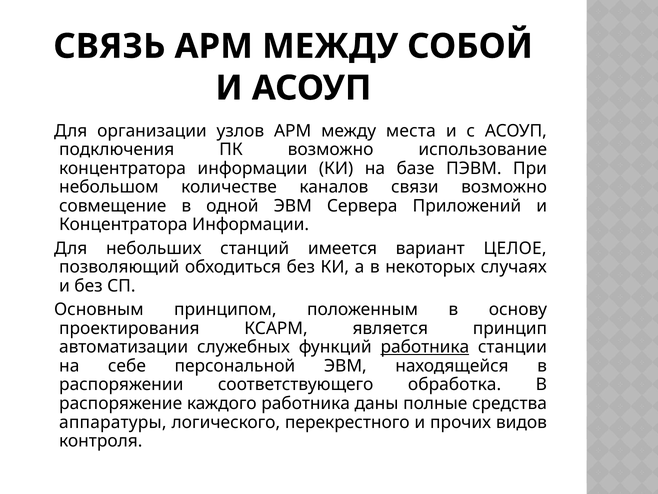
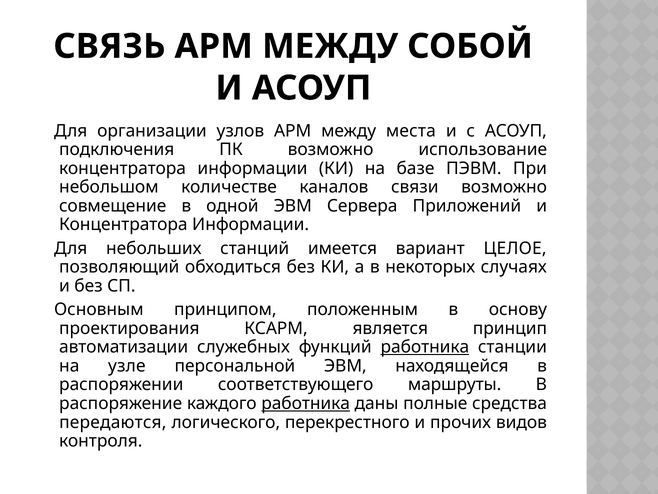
себе: себе -> узле (127, 366)
обработка: обработка -> маршруты (455, 384)
работника underline: none -> present (306, 403)
аппаратуры: аппаратуры -> передаются (113, 422)
